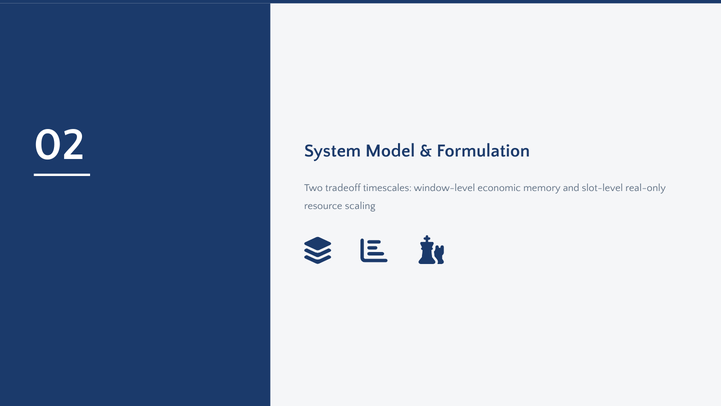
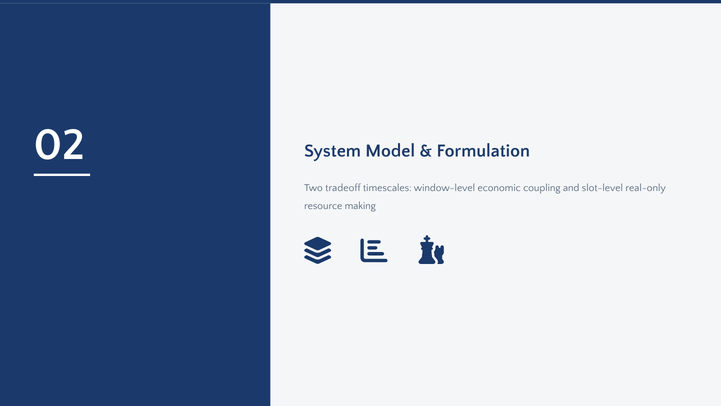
memory: memory -> coupling (542, 187)
scaling: scaling -> making (360, 206)
